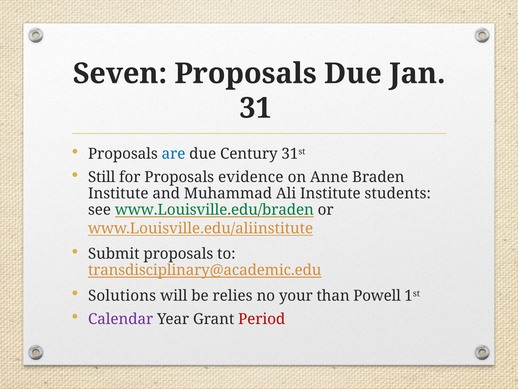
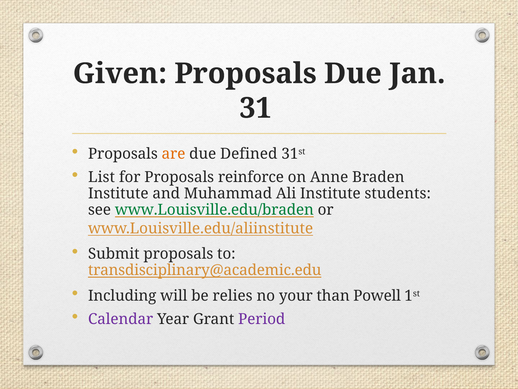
Seven: Seven -> Given (120, 74)
are colour: blue -> orange (173, 154)
Century: Century -> Defined (249, 154)
Still: Still -> List (102, 177)
evidence: evidence -> reinforce (251, 177)
Solutions: Solutions -> Including (122, 295)
Period colour: red -> purple (262, 319)
